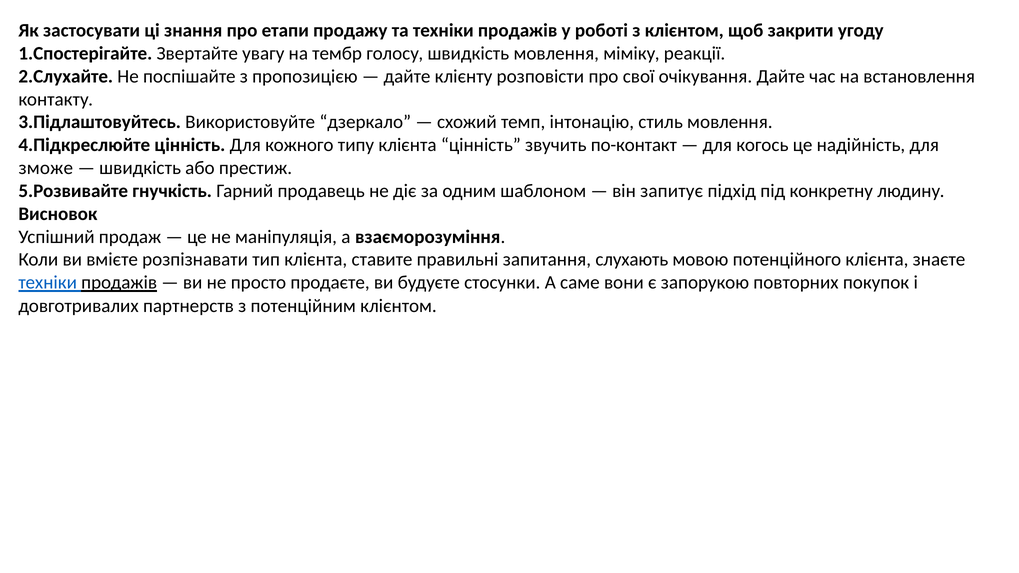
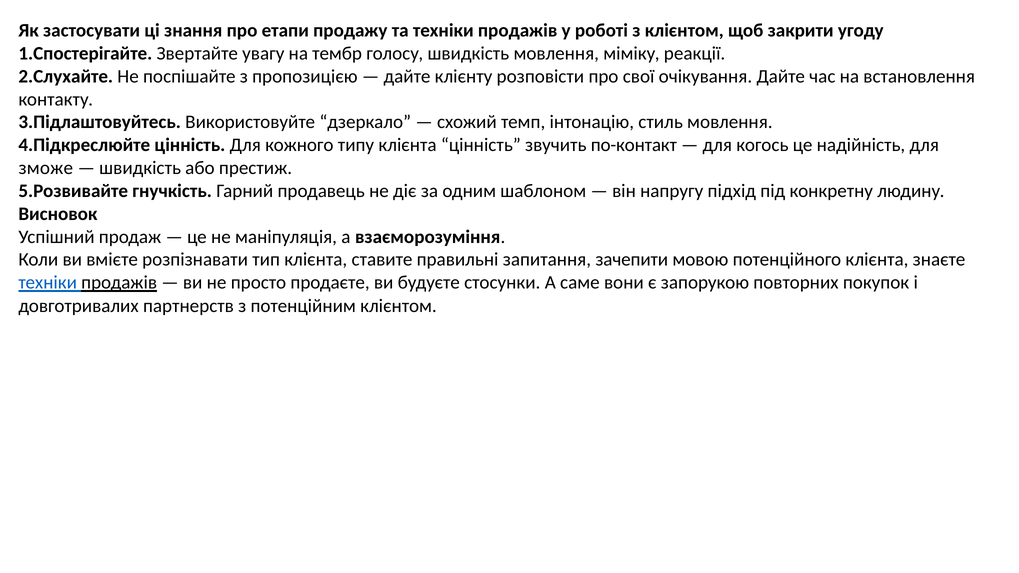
запитує: запитує -> напругу (672, 191)
слухають: слухають -> зачепити (632, 260)
